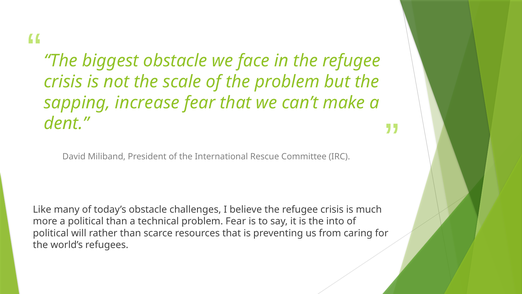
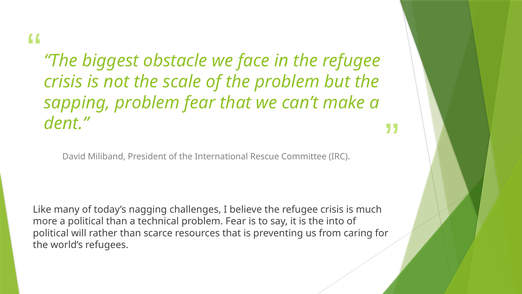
sapping increase: increase -> problem (147, 102)
today’s obstacle: obstacle -> nagging (148, 209)
